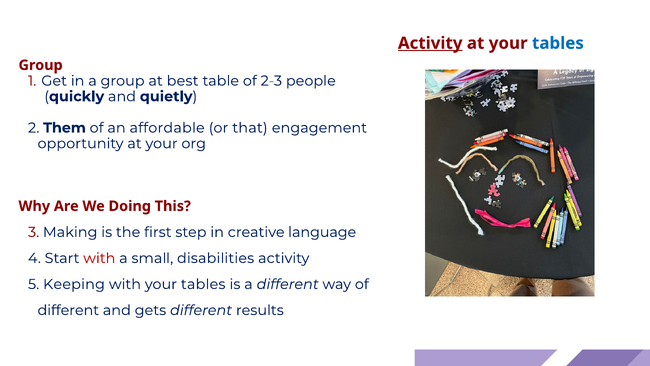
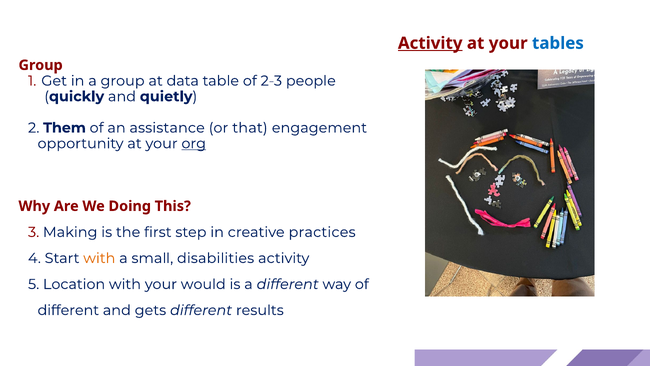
best: best -> data (183, 81)
affordable: affordable -> assistance (167, 128)
org underline: none -> present (194, 143)
language: language -> practices (322, 232)
with colour: red -> orange (99, 258)
Keeping: Keeping -> Location (74, 284)
with your tables: tables -> would (203, 284)
